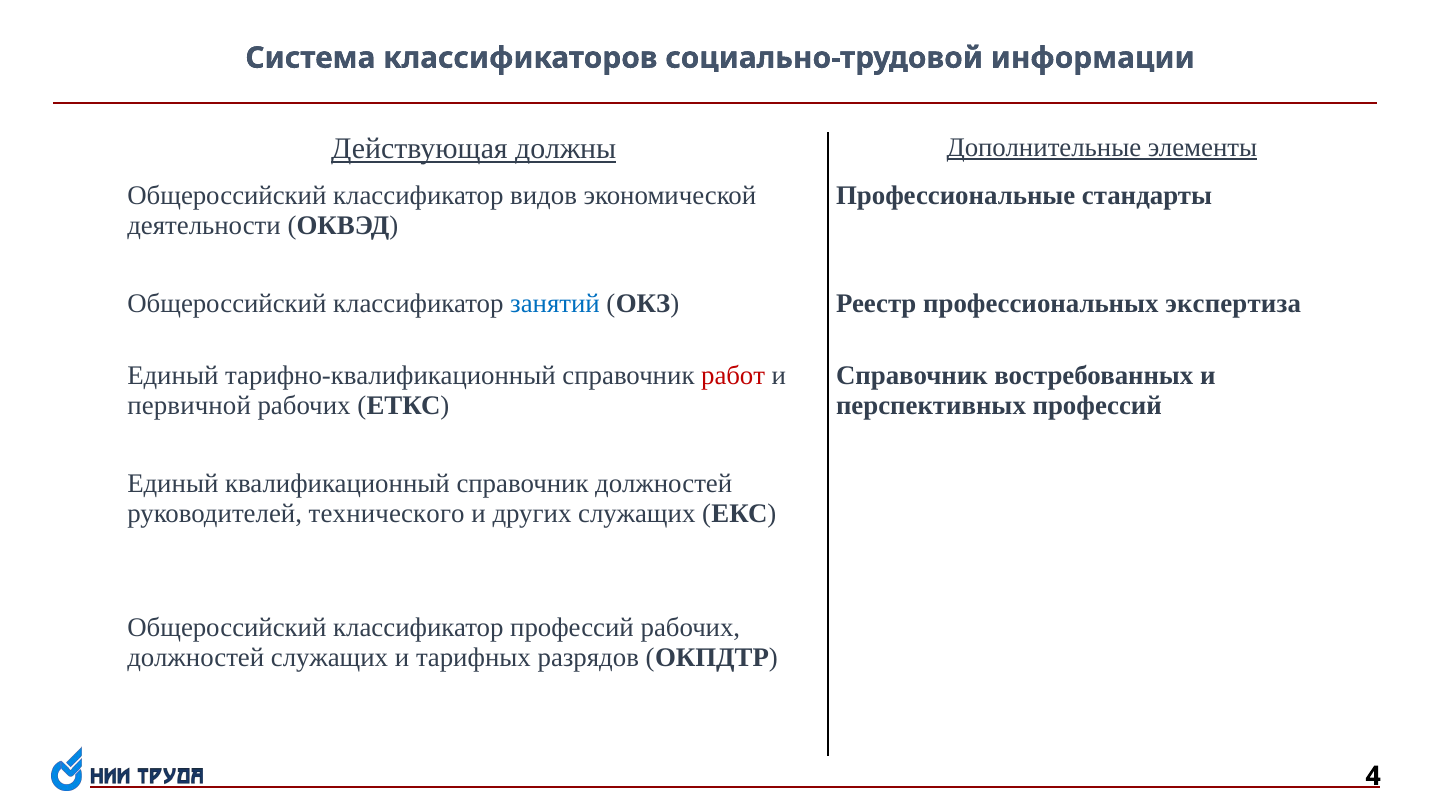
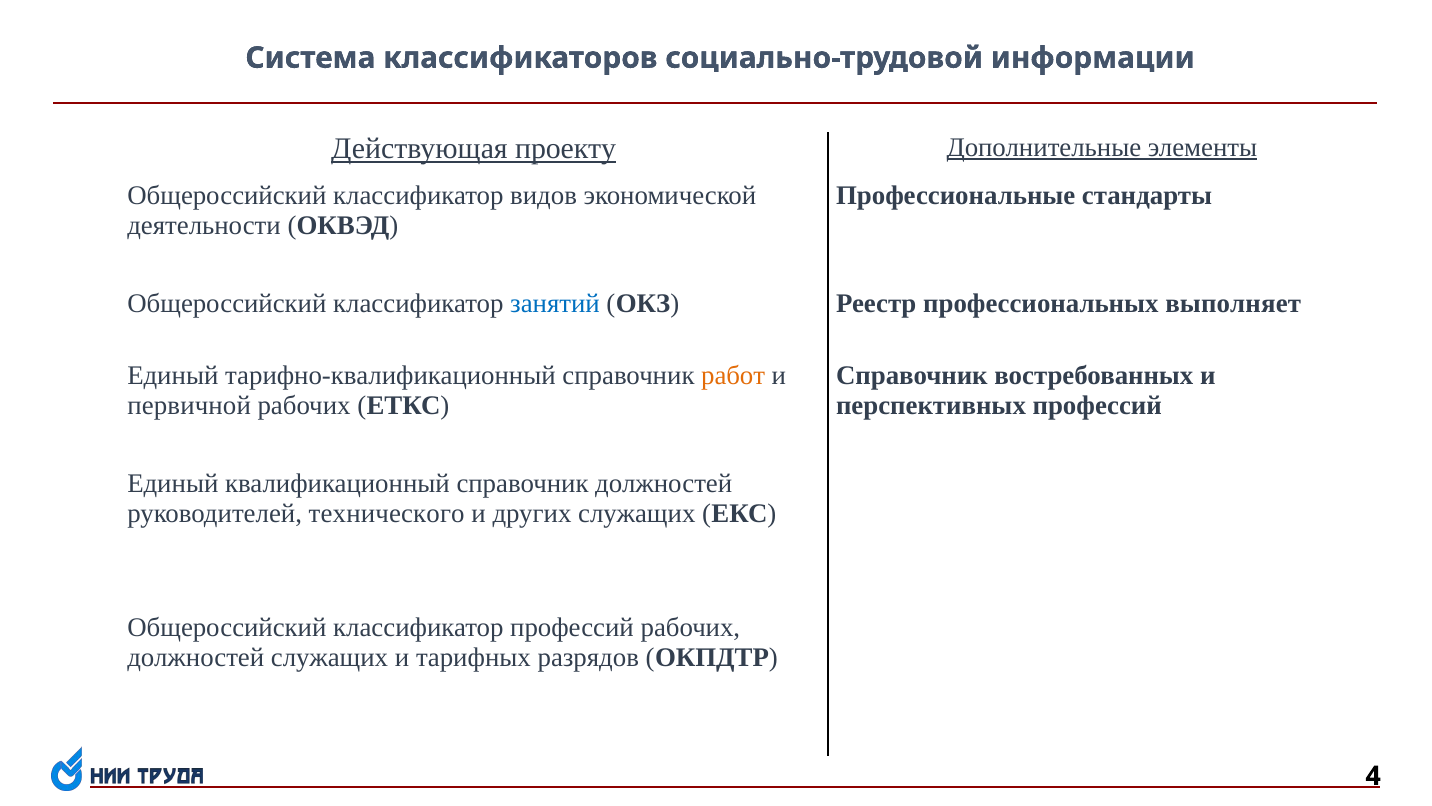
должны: должны -> проекту (566, 149)
экспертиза: экспертиза -> выполняет (1233, 304)
работ colour: red -> orange (733, 375)
